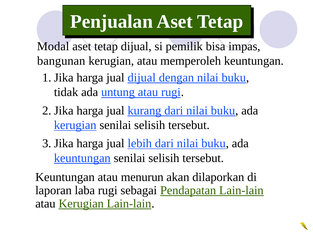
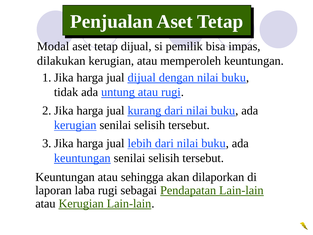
bangunan: bangunan -> dilakukan (61, 61)
menurun: menurun -> sehingga (142, 177)
